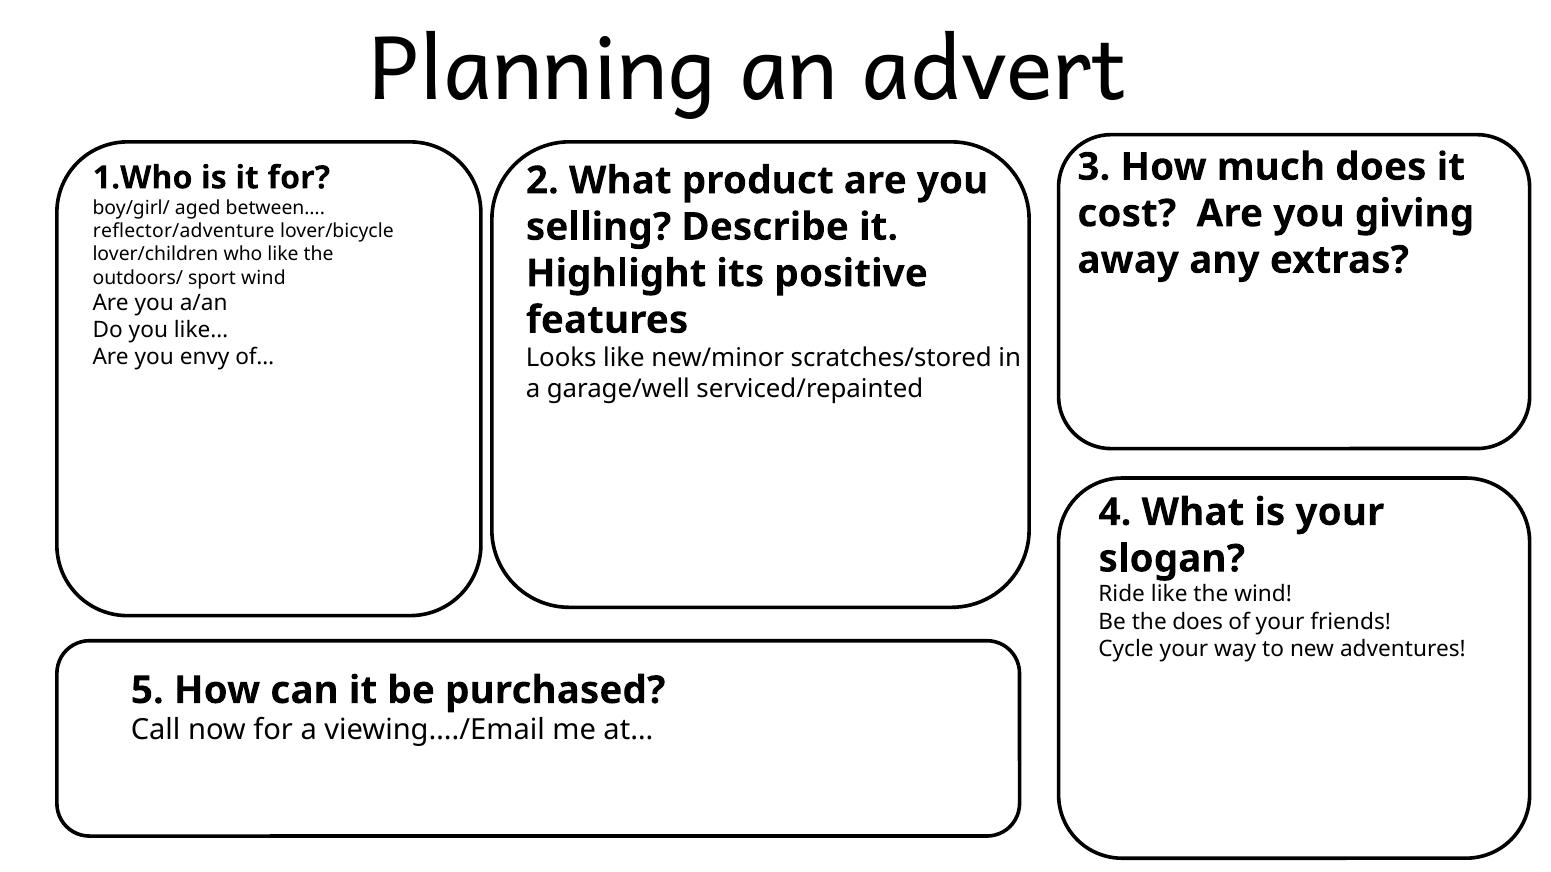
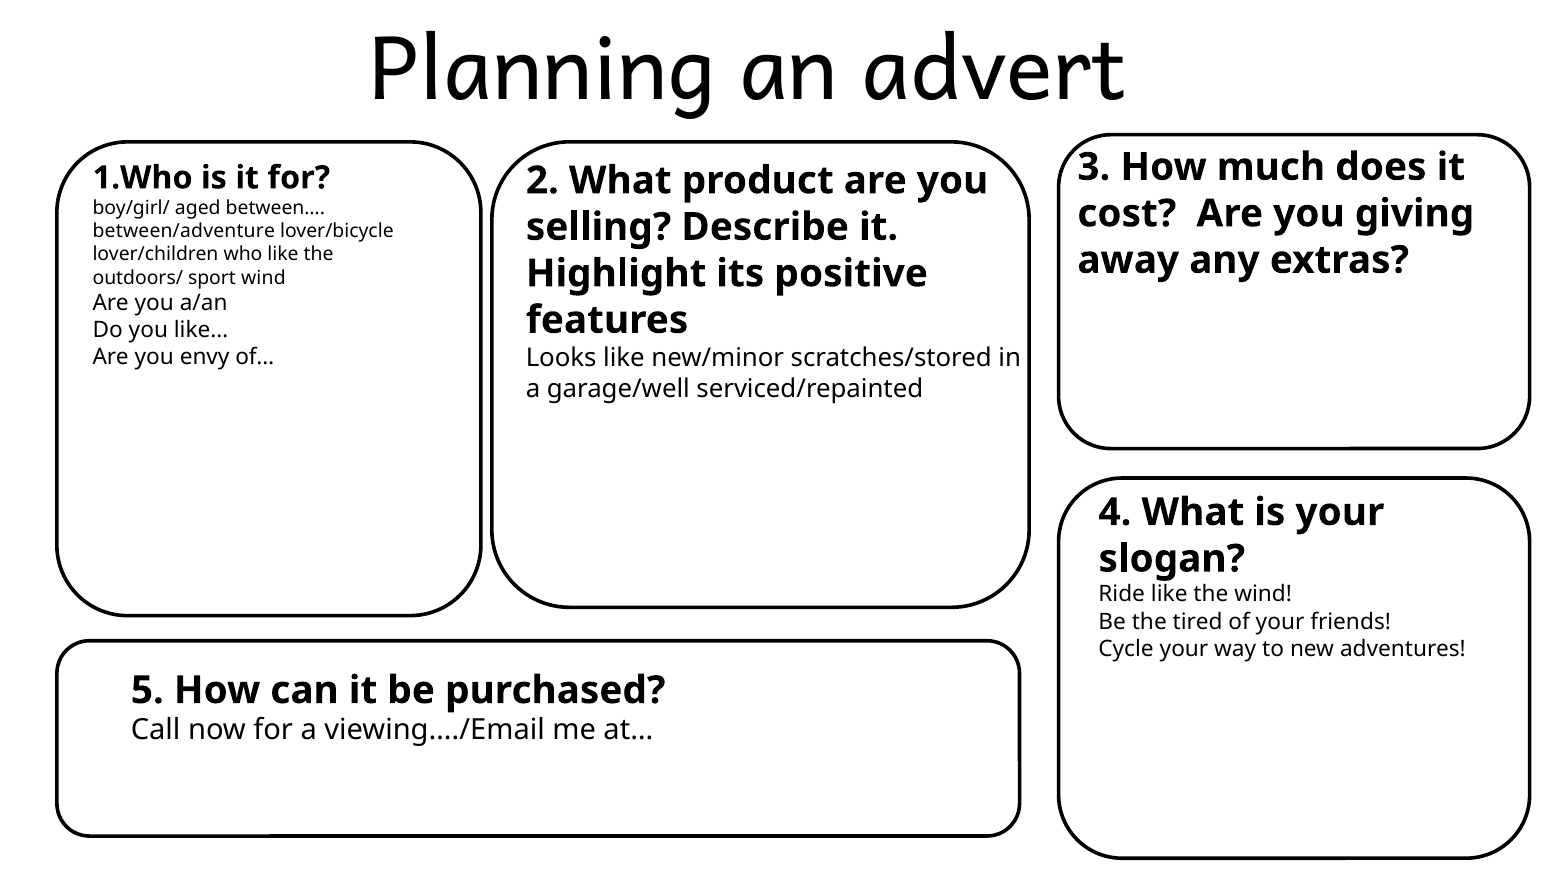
reflector/adventure: reflector/adventure -> between/adventure (184, 231)
the does: does -> tired (1198, 622)
